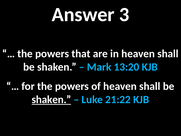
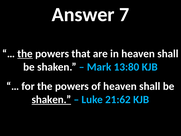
3: 3 -> 7 (124, 14)
the underline: none -> present (25, 54)
13:20: 13:20 -> 13:80 (127, 67)
21:22: 21:22 -> 21:62 (118, 99)
